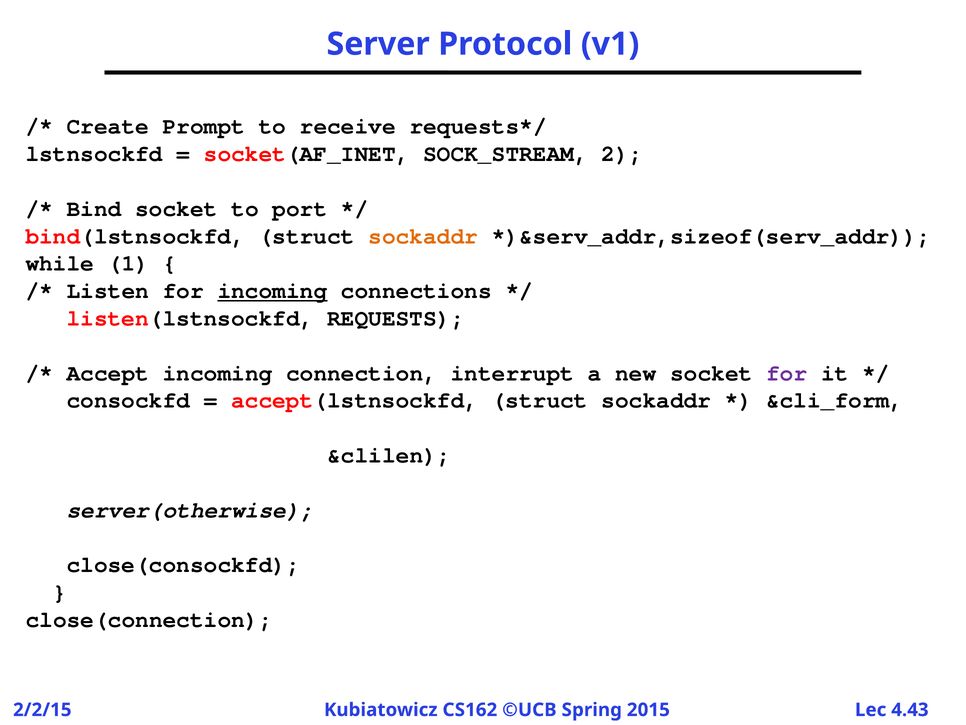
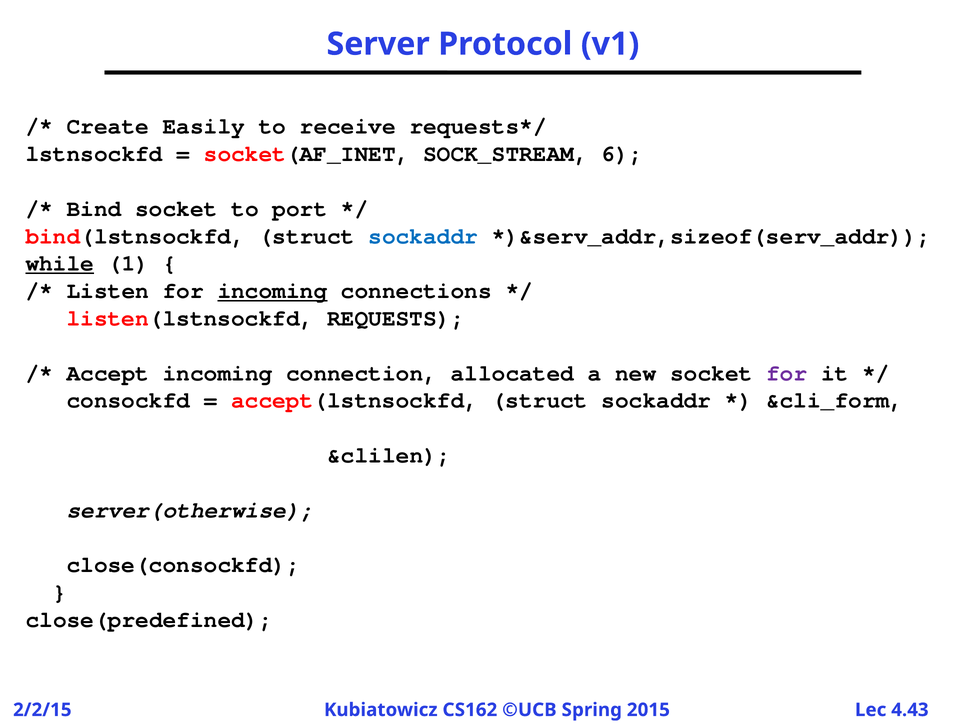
Prompt: Prompt -> Easily (204, 126)
2: 2 -> 6 (622, 154)
sockaddr colour: orange -> blue (423, 236)
while underline: none -> present (60, 263)
interrupt: interrupt -> allocated (512, 373)
close(connection: close(connection -> close(predefined (149, 619)
